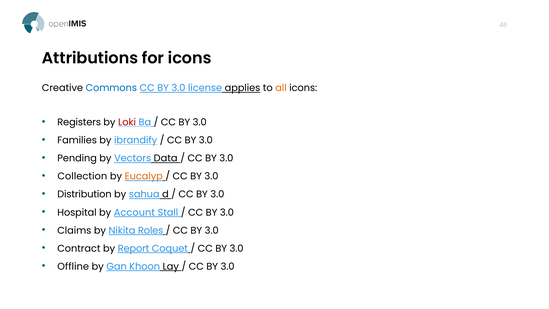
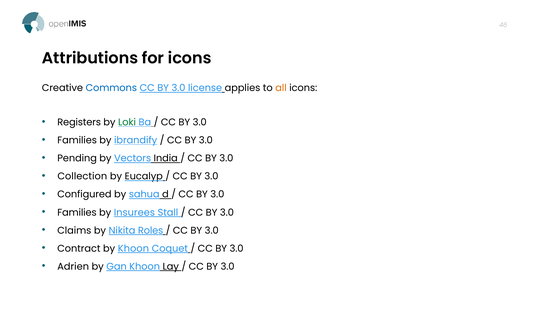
applies underline: present -> none (242, 88)
Loki colour: red -> green (127, 122)
Data: Data -> India (166, 158)
Eucalyp colour: orange -> black (144, 176)
Distribution: Distribution -> Configured (84, 194)
Hospital: Hospital -> Families (77, 212)
Account: Account -> Insurees (134, 212)
by Report: Report -> Khoon (133, 248)
Offline: Offline -> Adrien (73, 266)
